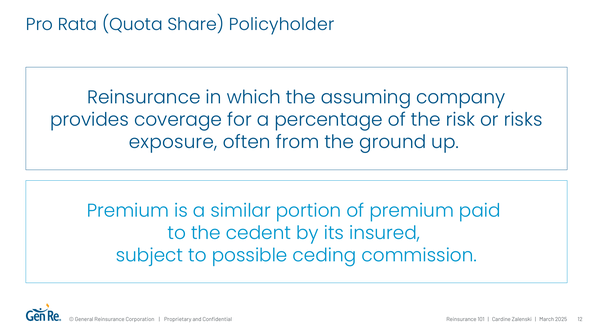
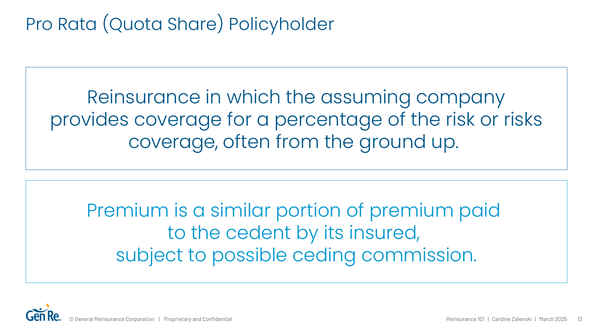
exposure: exposure -> coverage (173, 142)
